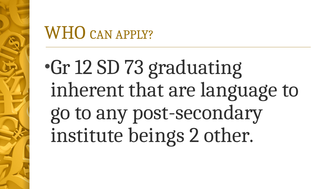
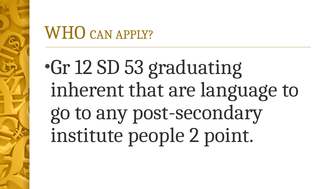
73: 73 -> 53 (134, 67)
beings: beings -> people (156, 135)
other: other -> point (229, 135)
